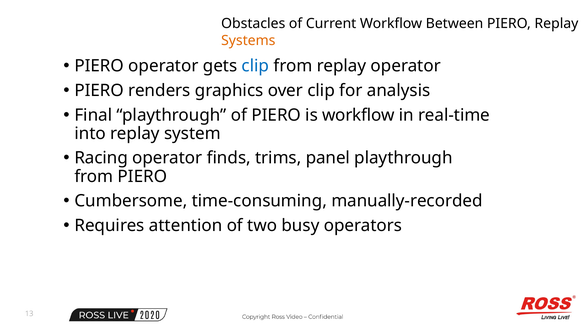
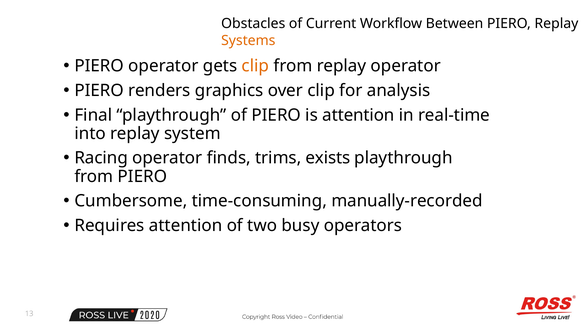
clip colour: blue -> orange (255, 66)
is workflow: workflow -> attention (358, 115)
panel: panel -> exists (328, 158)
